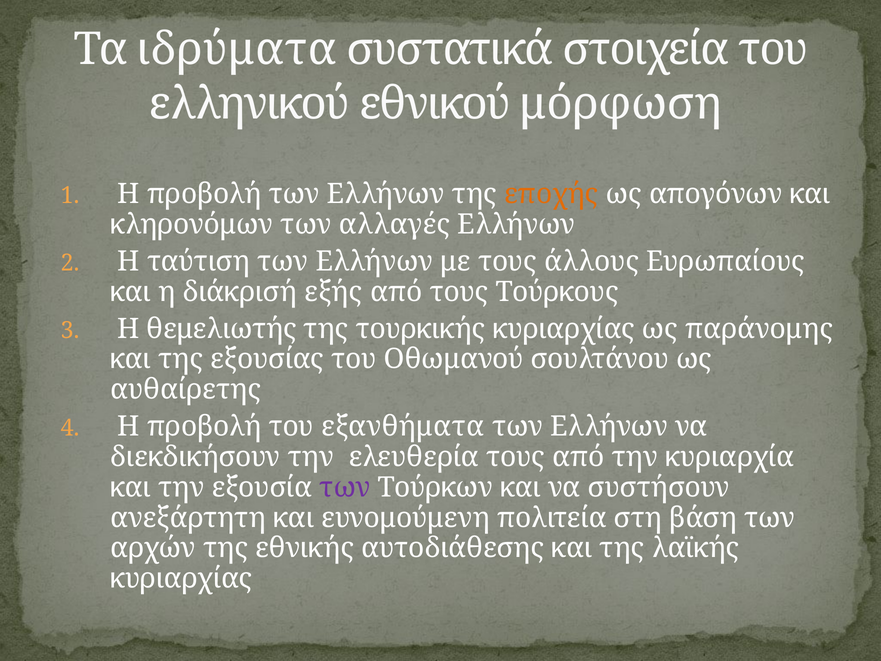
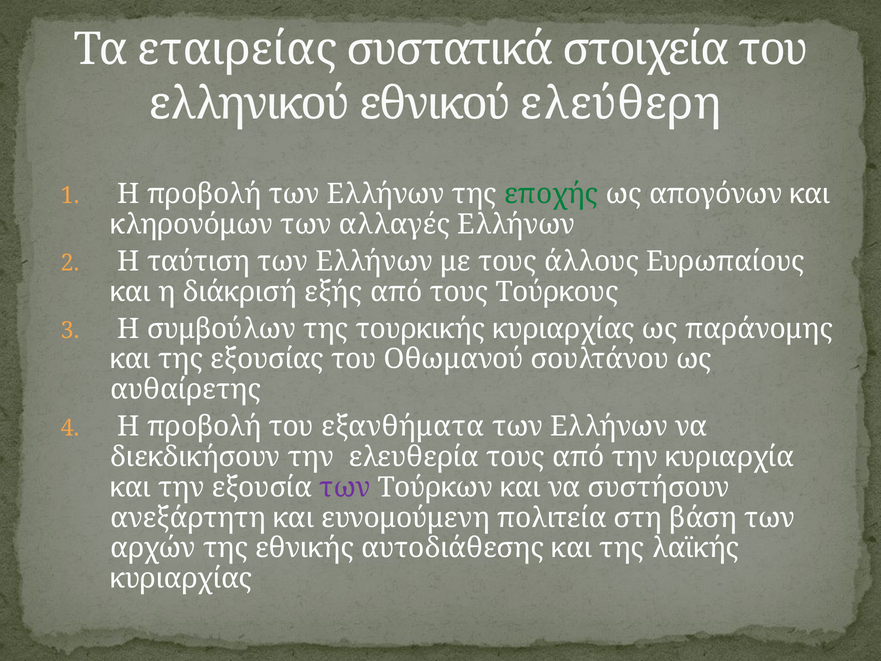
ιδρύματα: ιδρύματα -> εταιρείας (237, 49)
μόρφωση: μόρφωση -> ελεύθερη (621, 104)
εποχής colour: orange -> green (551, 194)
θεμελιωτής: θεμελιωτής -> συμβούλων (222, 329)
